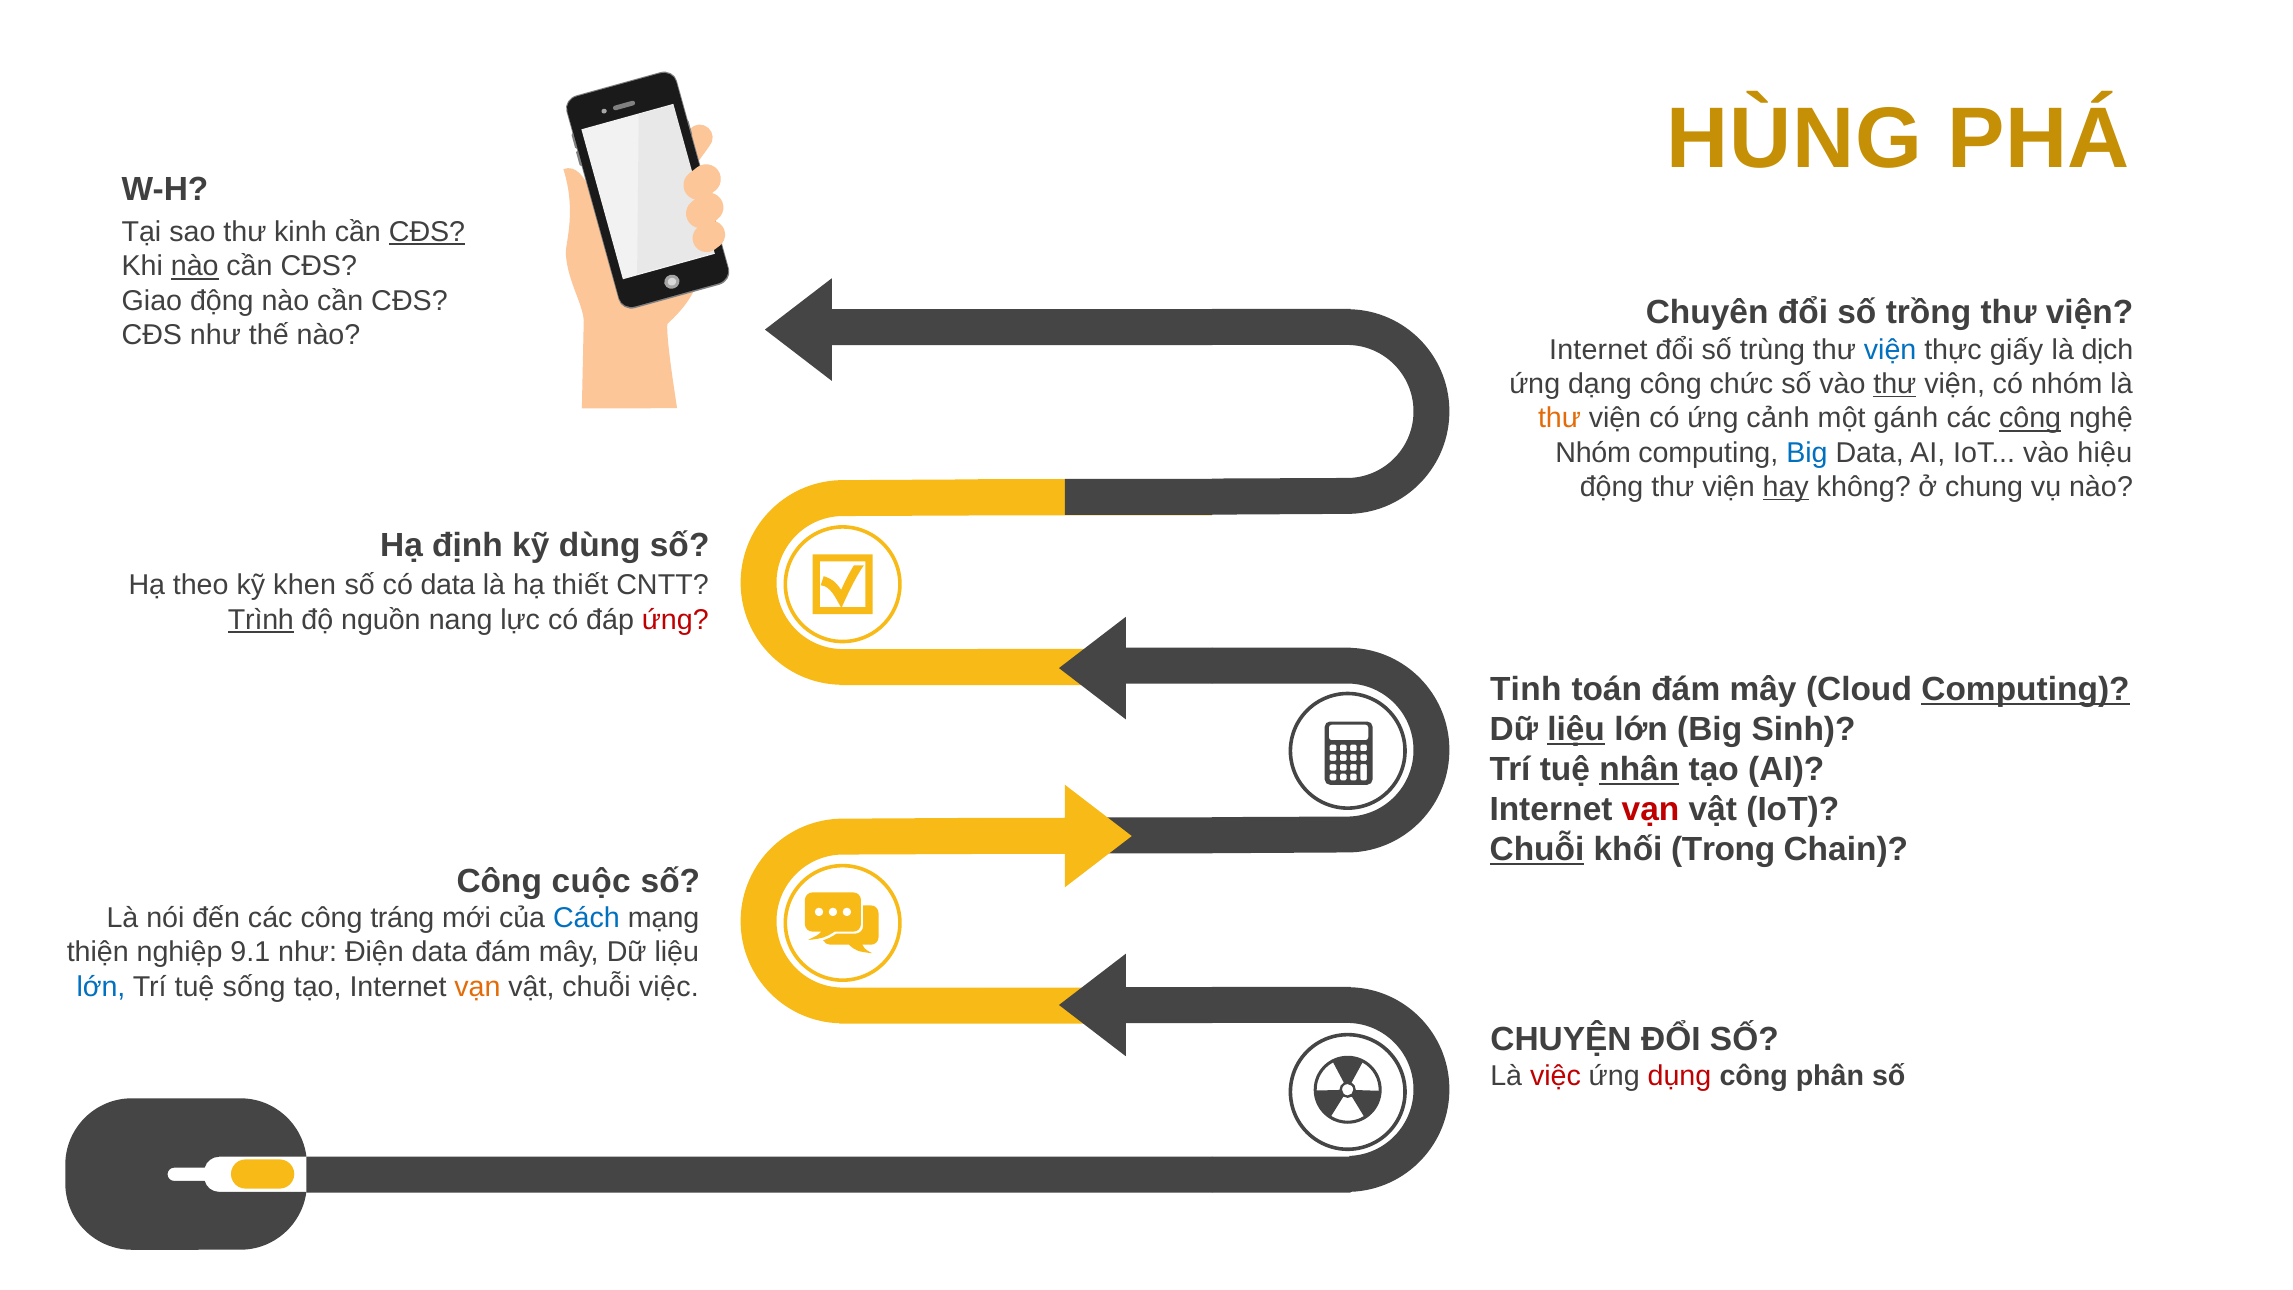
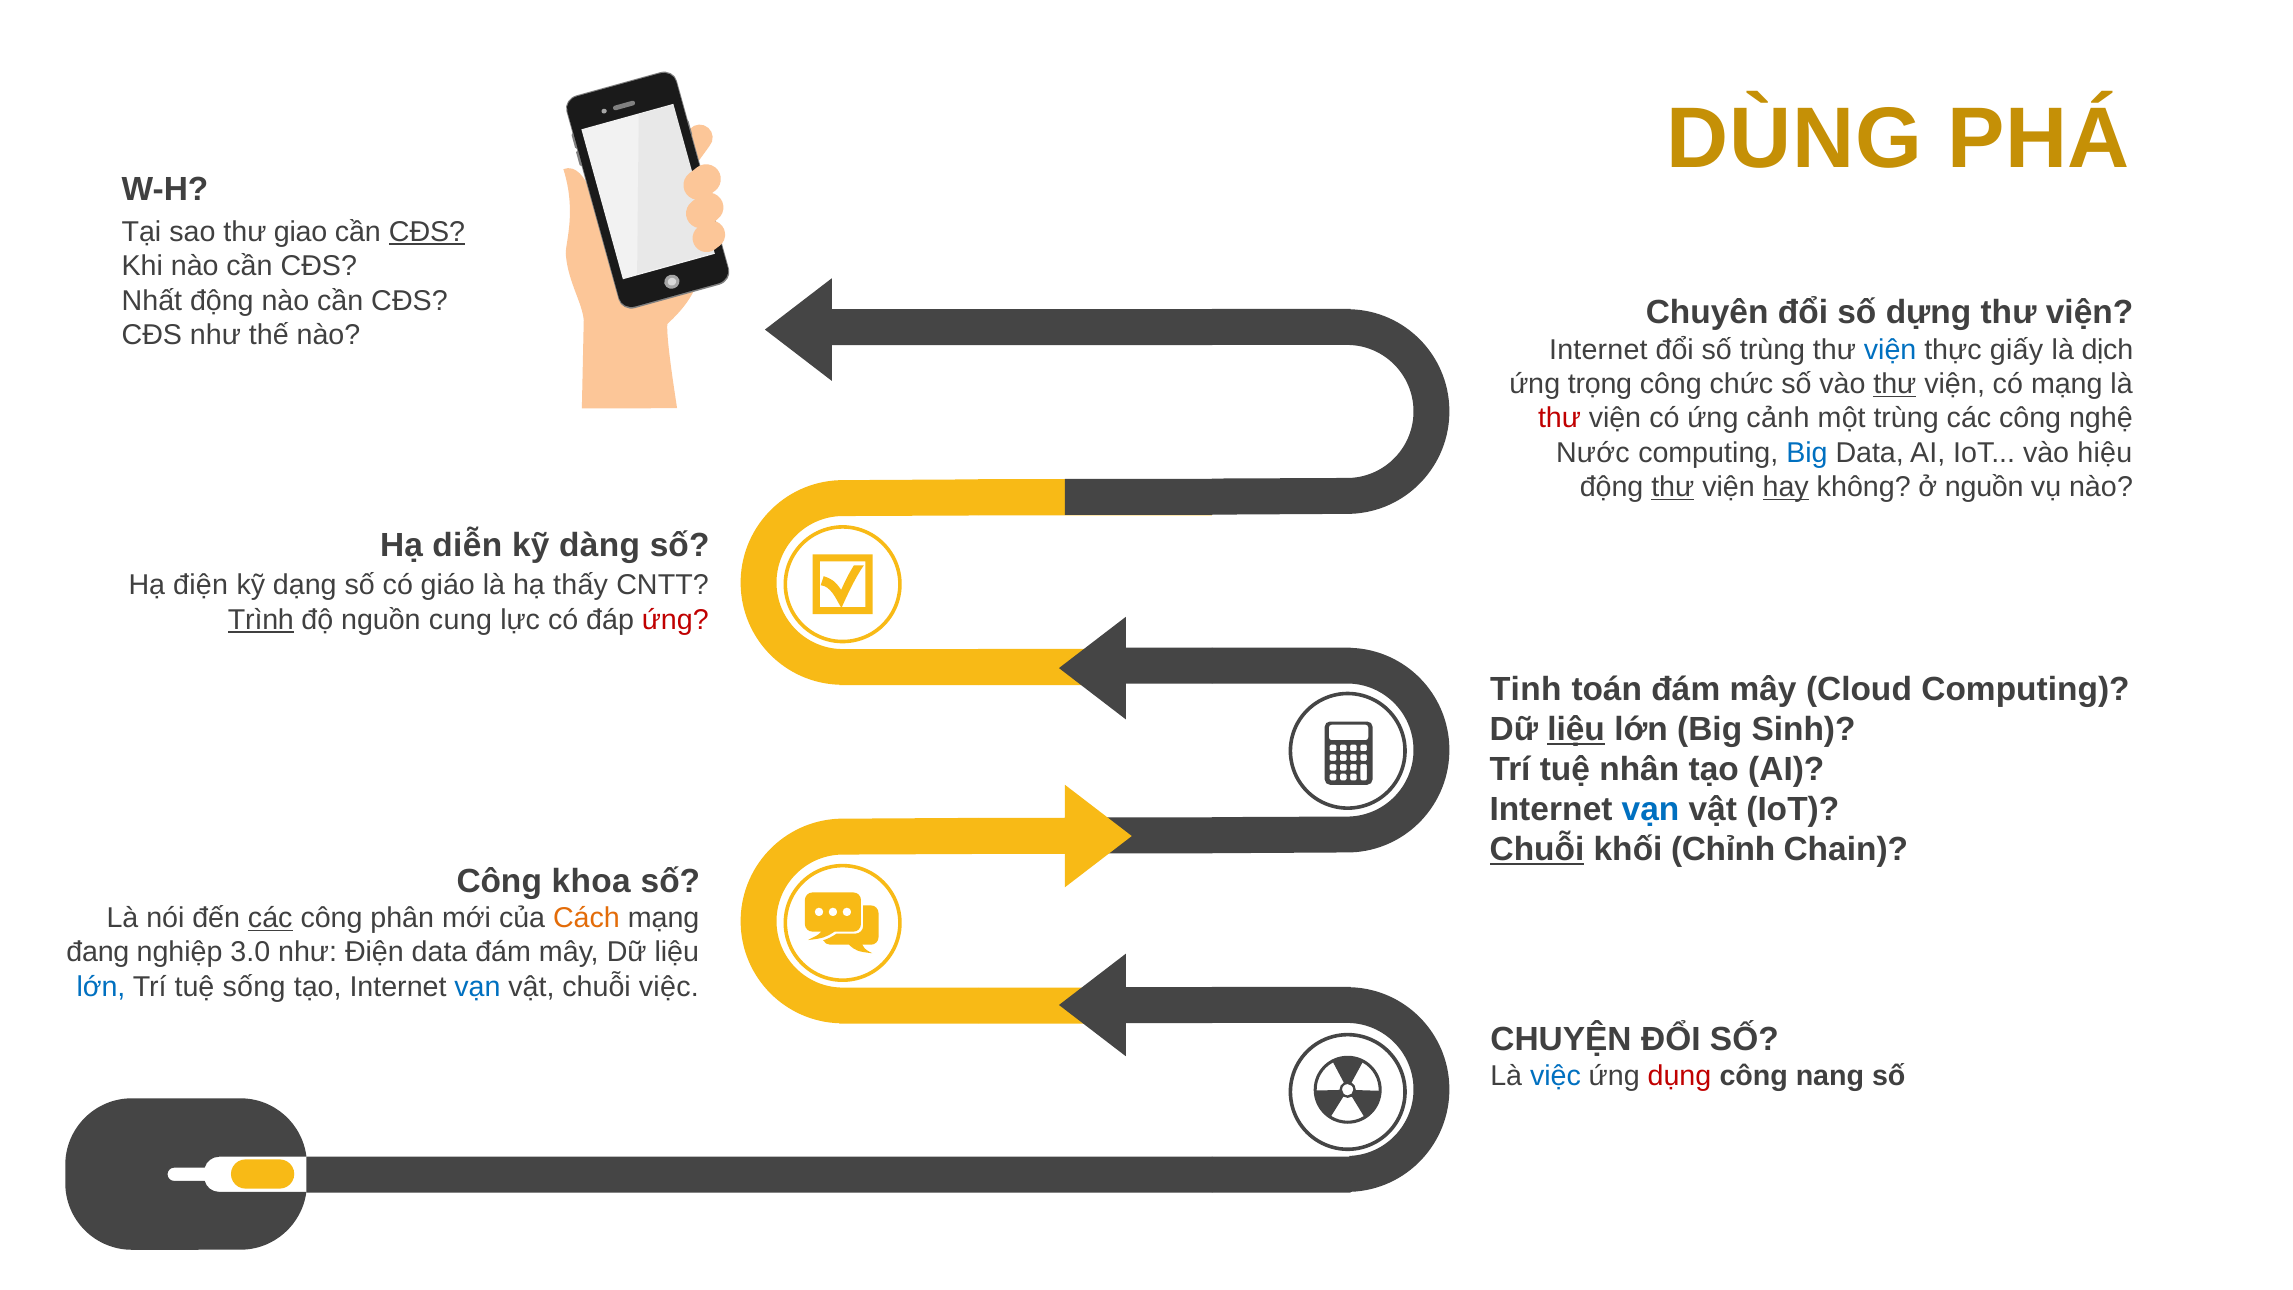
HÙNG: HÙNG -> DÙNG (1795, 139)
kinh: kinh -> giao (301, 232)
nào underline: present -> none (195, 266)
Giao: Giao -> Nhất (152, 301)
trồng: trồng -> dựng (1929, 313)
dạng: dạng -> trọng (1600, 384)
có nhóm: nhóm -> mạng (2067, 384)
thư colour: orange -> red (1559, 418)
một gánh: gánh -> trùng (1906, 418)
công underline: present -> none (2030, 418)
Nhóm: Nhóm -> Nước (1593, 453)
thư underline: none -> present (1673, 487)
ở chung: chung -> nguồn (1984, 487)
định: định -> diễn (467, 545)
dùng: dùng -> dàng (600, 545)
Hạ theo: theo -> điện (201, 585)
khen: khen -> dạng (305, 585)
có data: data -> giáo (448, 585)
thiết: thiết -> thấy (581, 585)
nang: nang -> cung (460, 619)
Computing underline: present -> none (2025, 689)
nhân underline: present -> none (1639, 769)
vạn colour: red -> blue (1650, 810)
Trong: Trong -> Chỉnh (1723, 850)
cuộc: cuộc -> khoa (591, 881)
các underline: none -> present (270, 918)
tráng: tráng -> phân (402, 918)
Cách colour: blue -> orange (586, 918)
thiện: thiện -> đang (98, 952)
9.1: 9.1 -> 3.0 (250, 952)
vạn colour: orange -> blue (477, 987)
việc colour: red -> blue (1555, 1076)
phân: phân -> nang (1830, 1076)
